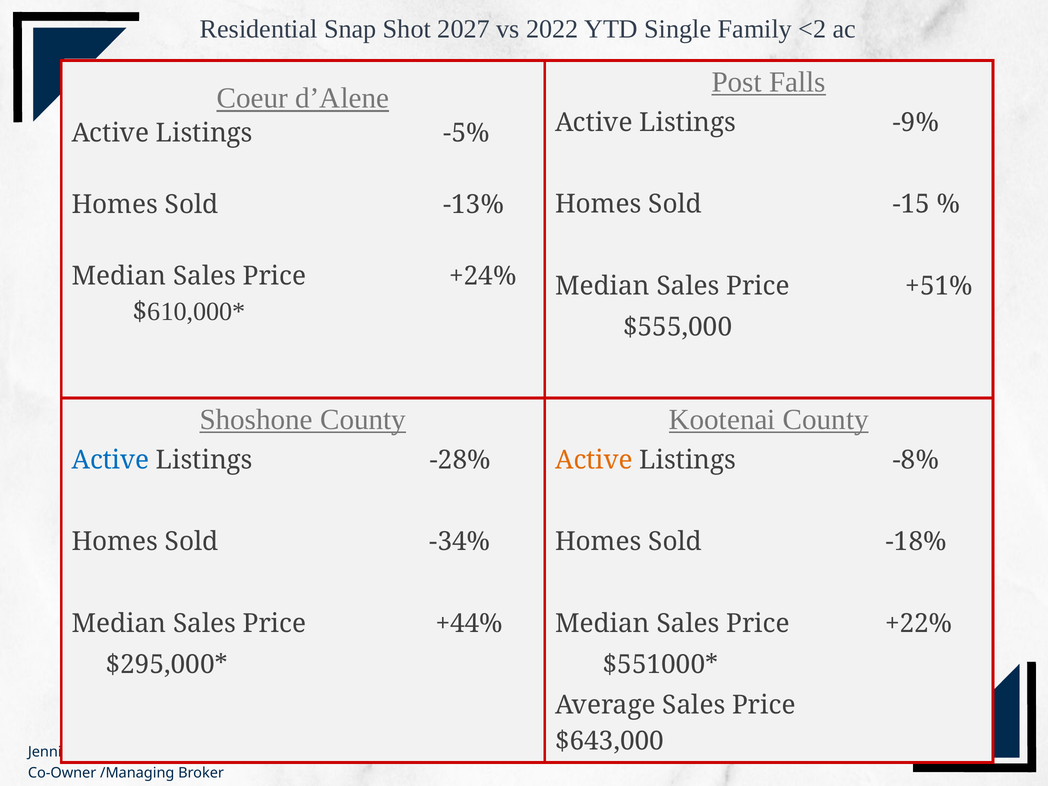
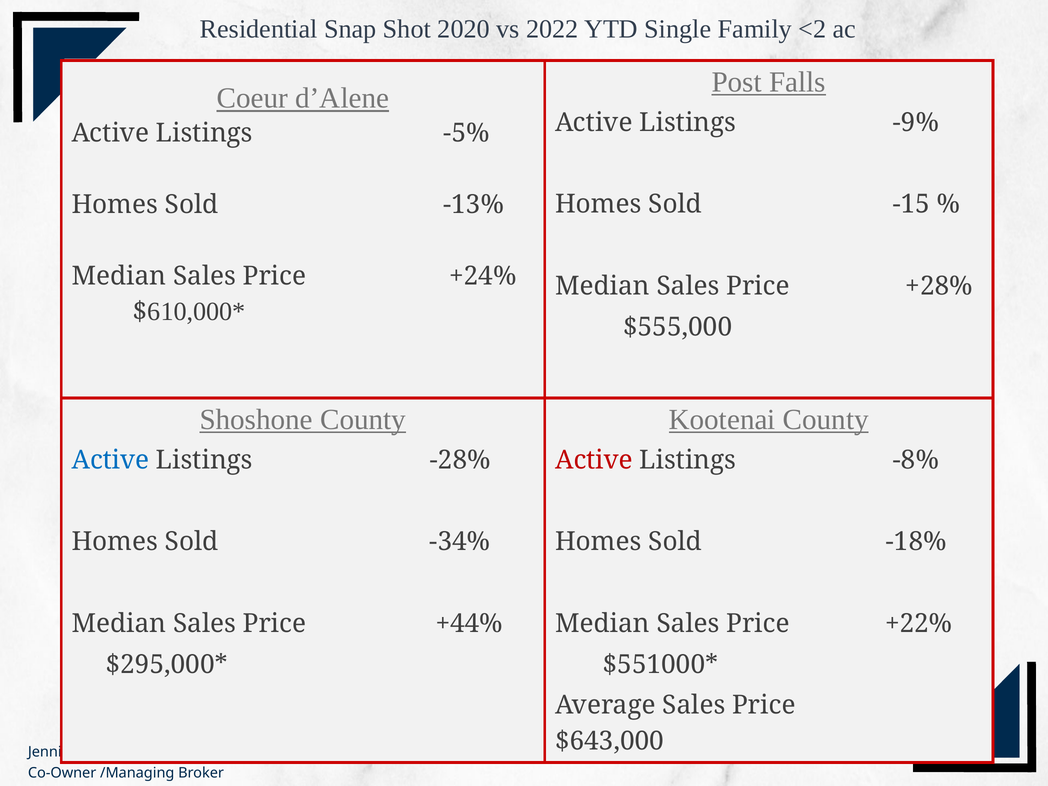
2027: 2027 -> 2020 (464, 29)
+51%: +51% -> +28% (939, 286)
Active colour: orange -> red (594, 460)
